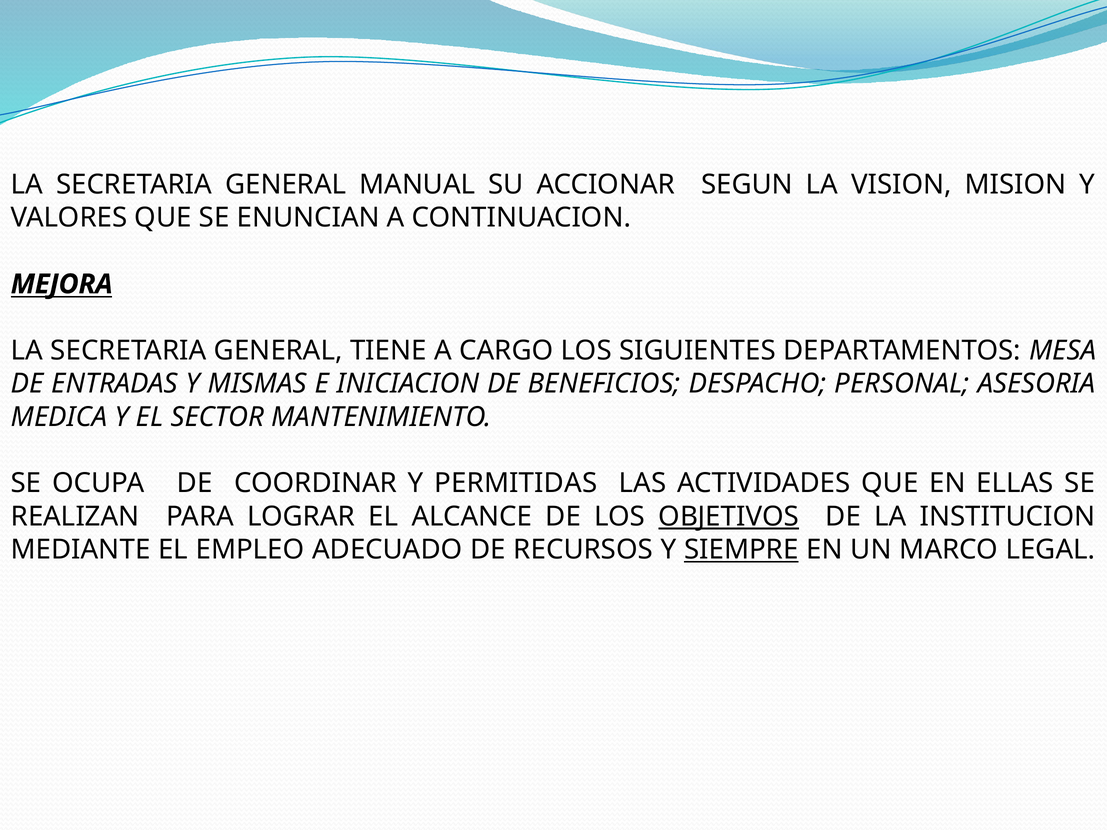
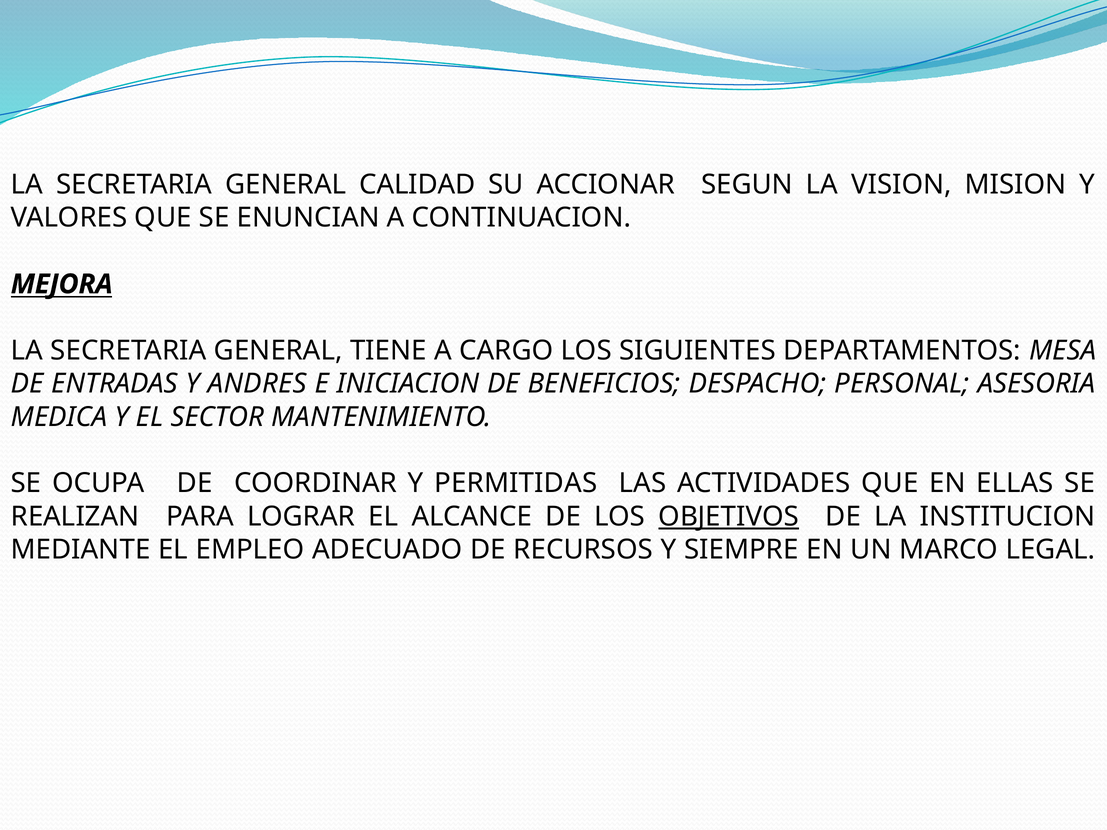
MANUAL: MANUAL -> CALIDAD (417, 185)
MISMAS: MISMAS -> ANDRES (257, 384)
SIEMPRE underline: present -> none (741, 550)
